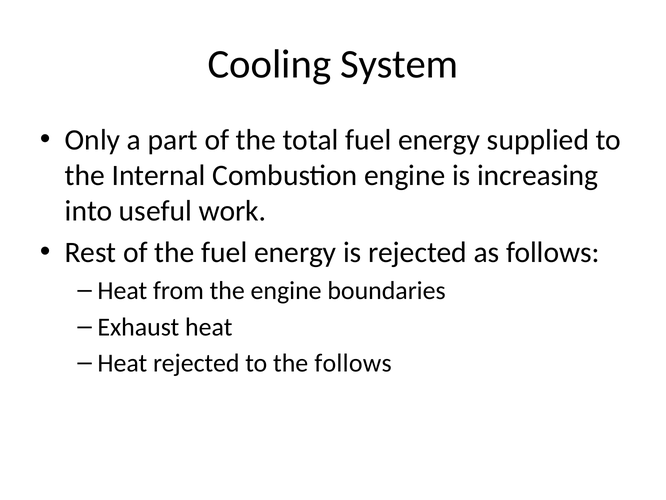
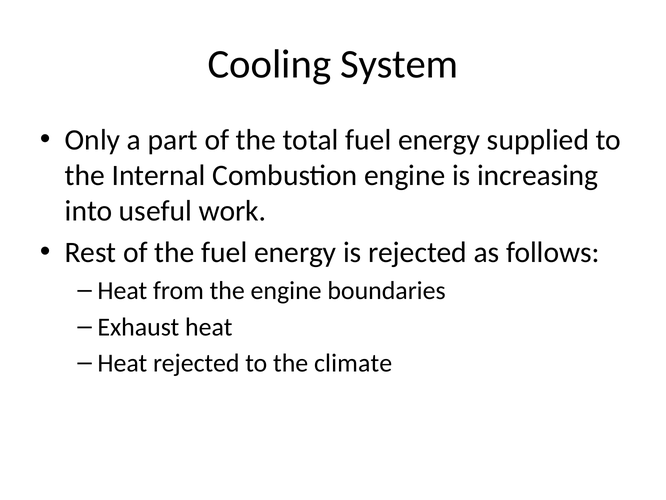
the follows: follows -> climate (353, 363)
